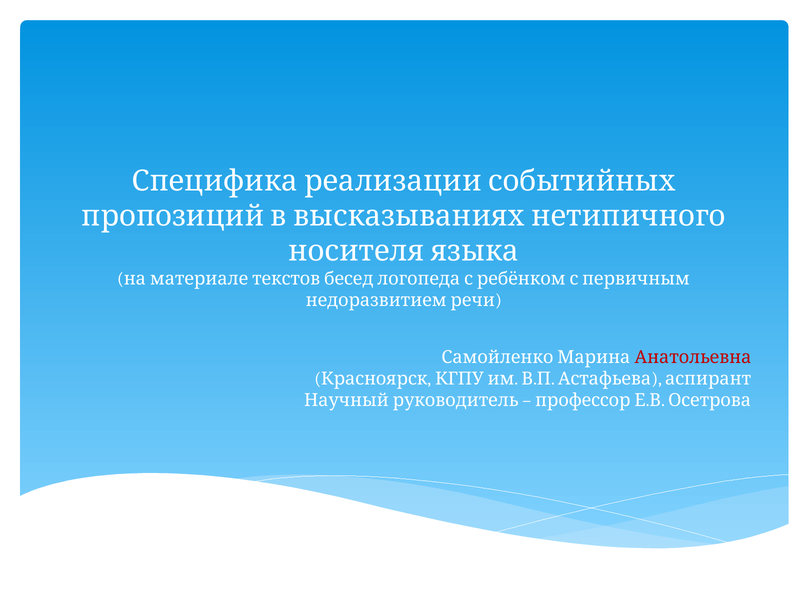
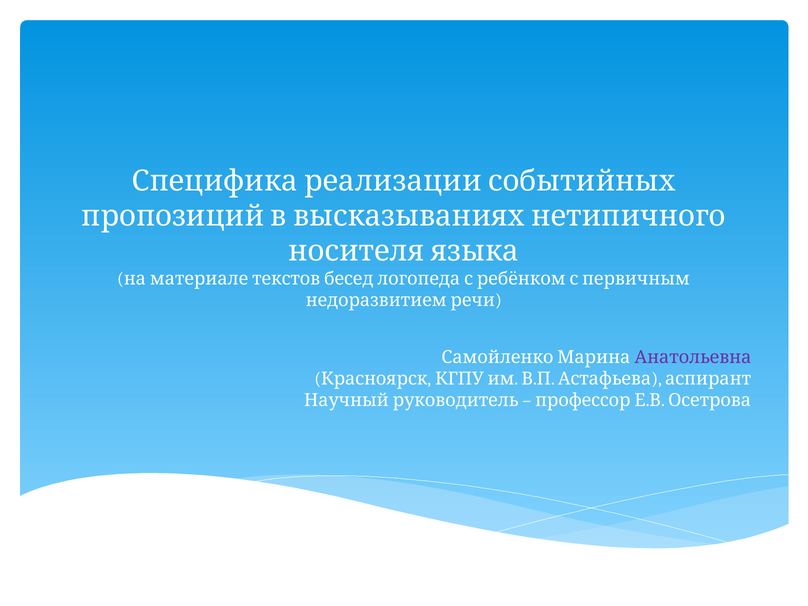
Анатольевна colour: red -> purple (693, 357)
